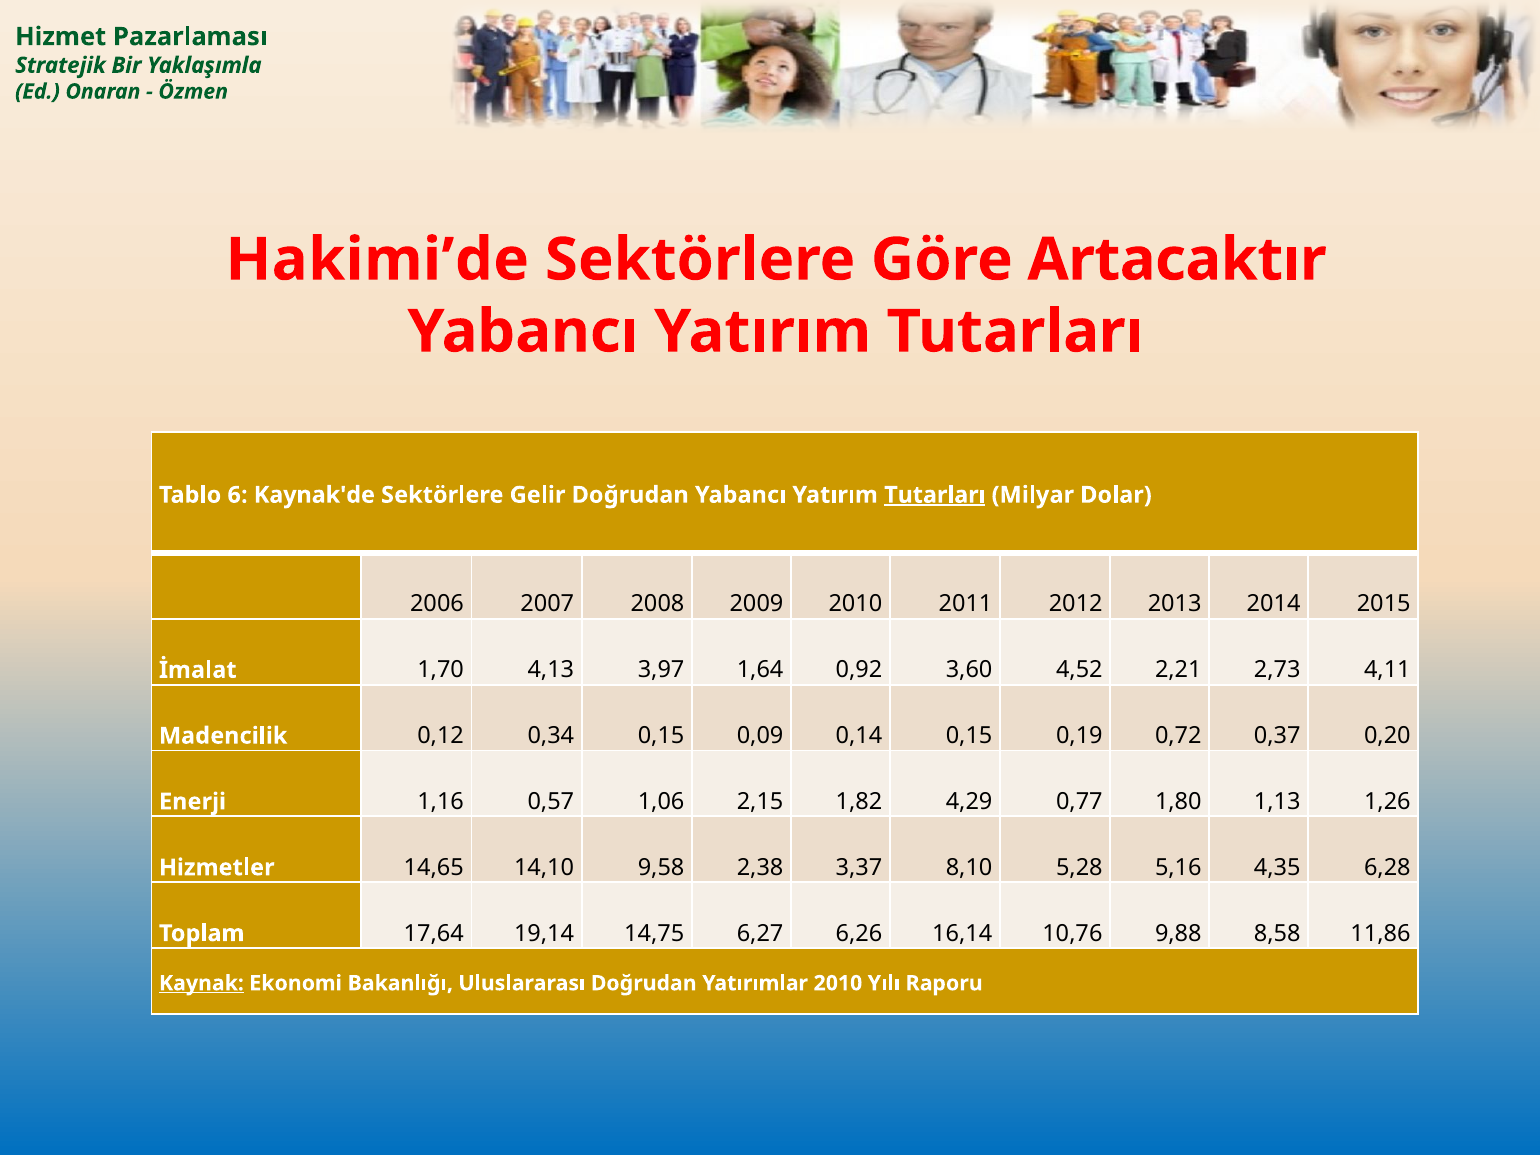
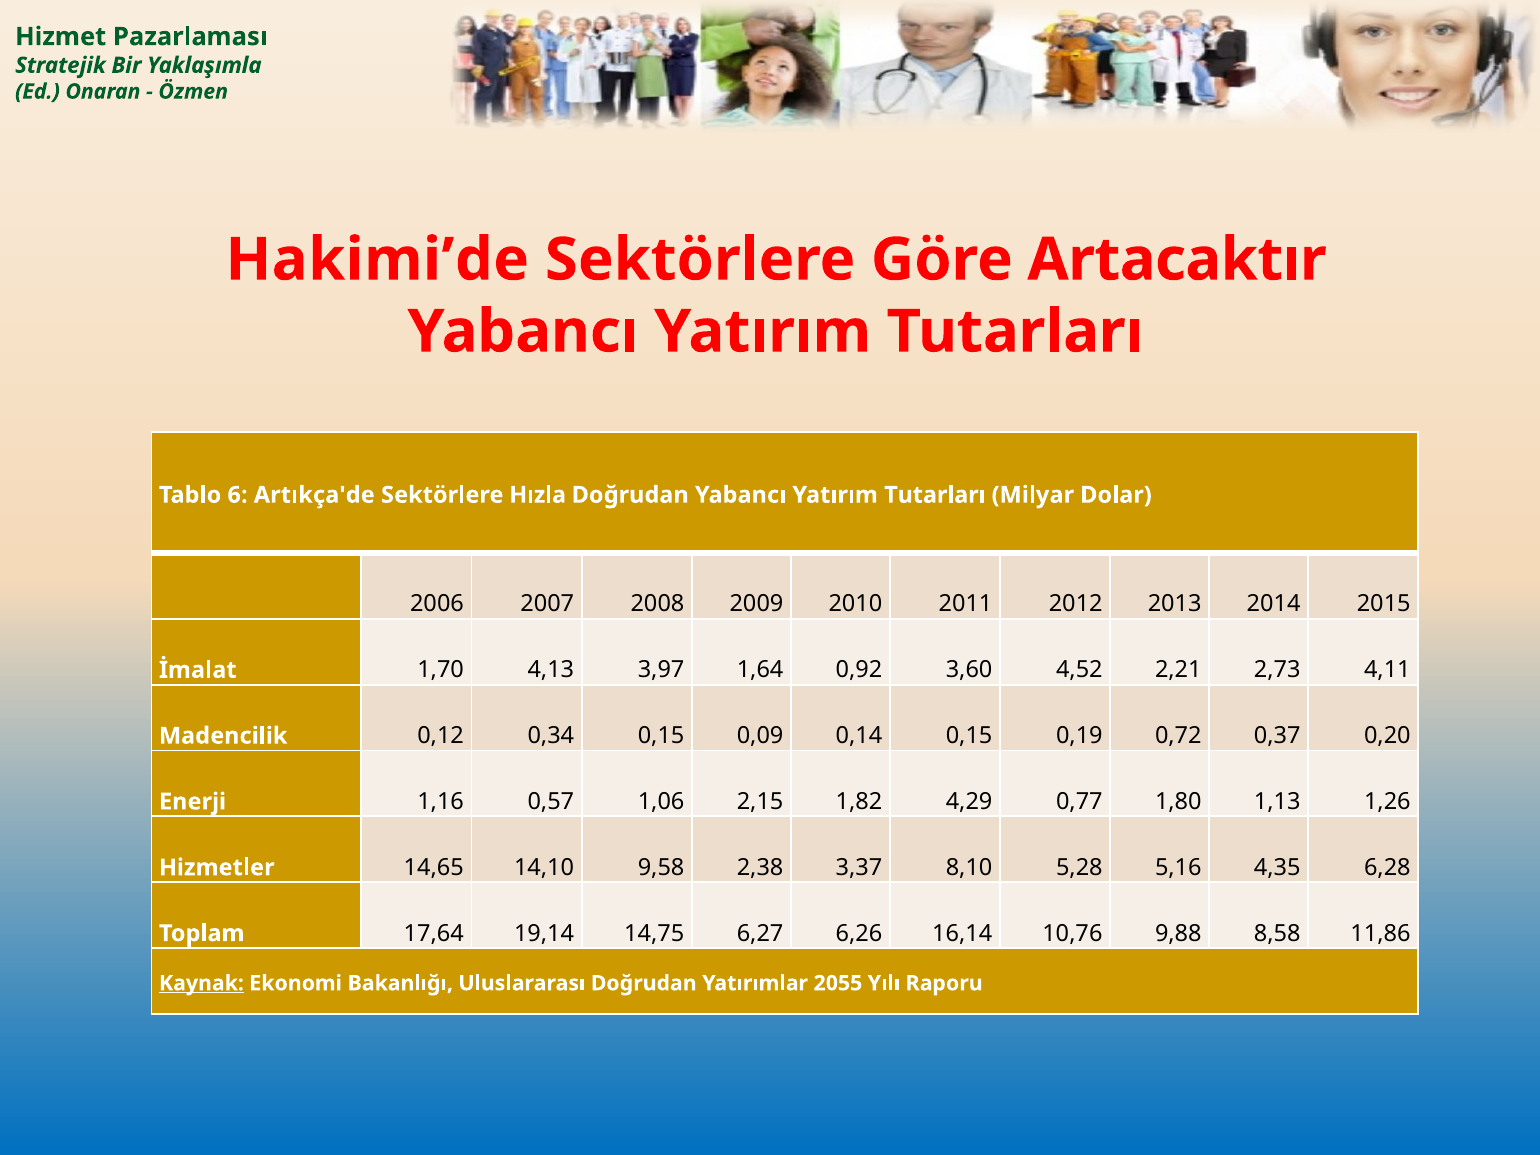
Kaynak'de: Kaynak'de -> Artıkça'de (314, 495)
Gelir: Gelir -> Hızla (538, 495)
Tutarları underline: present -> none (935, 495)
Yatırımlar 2010: 2010 -> 2055 (838, 983)
